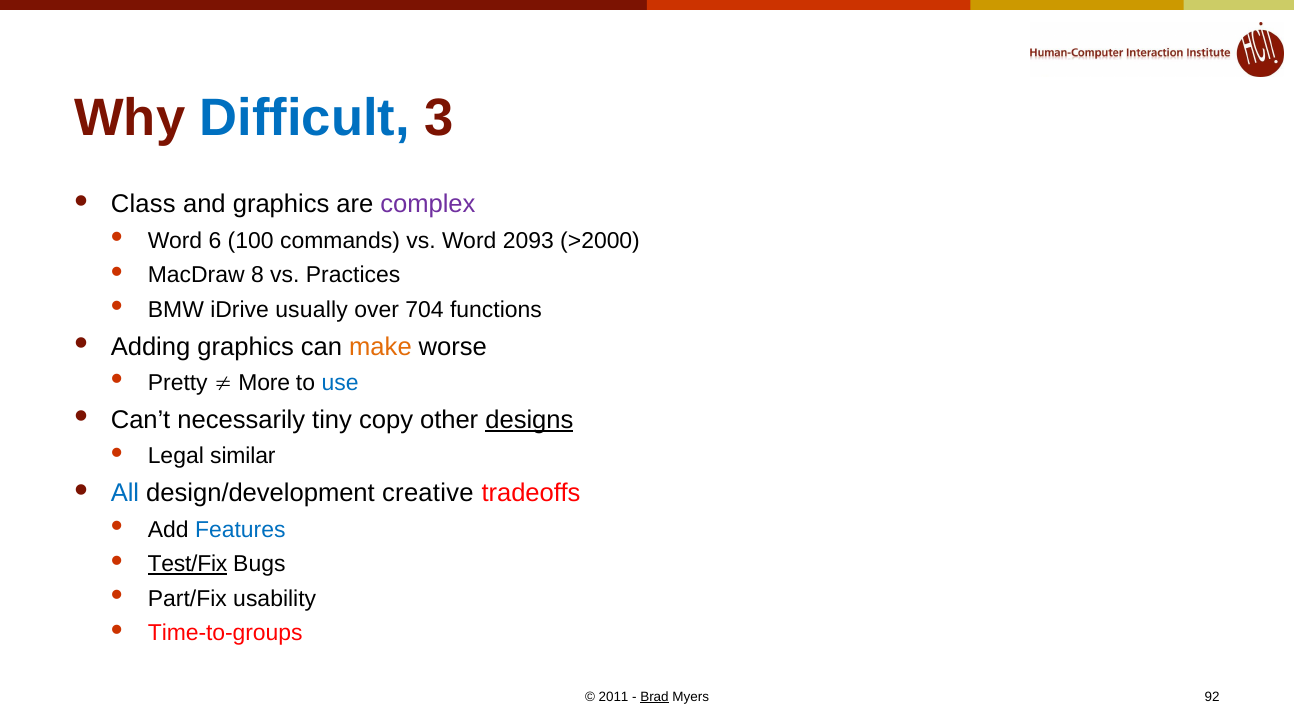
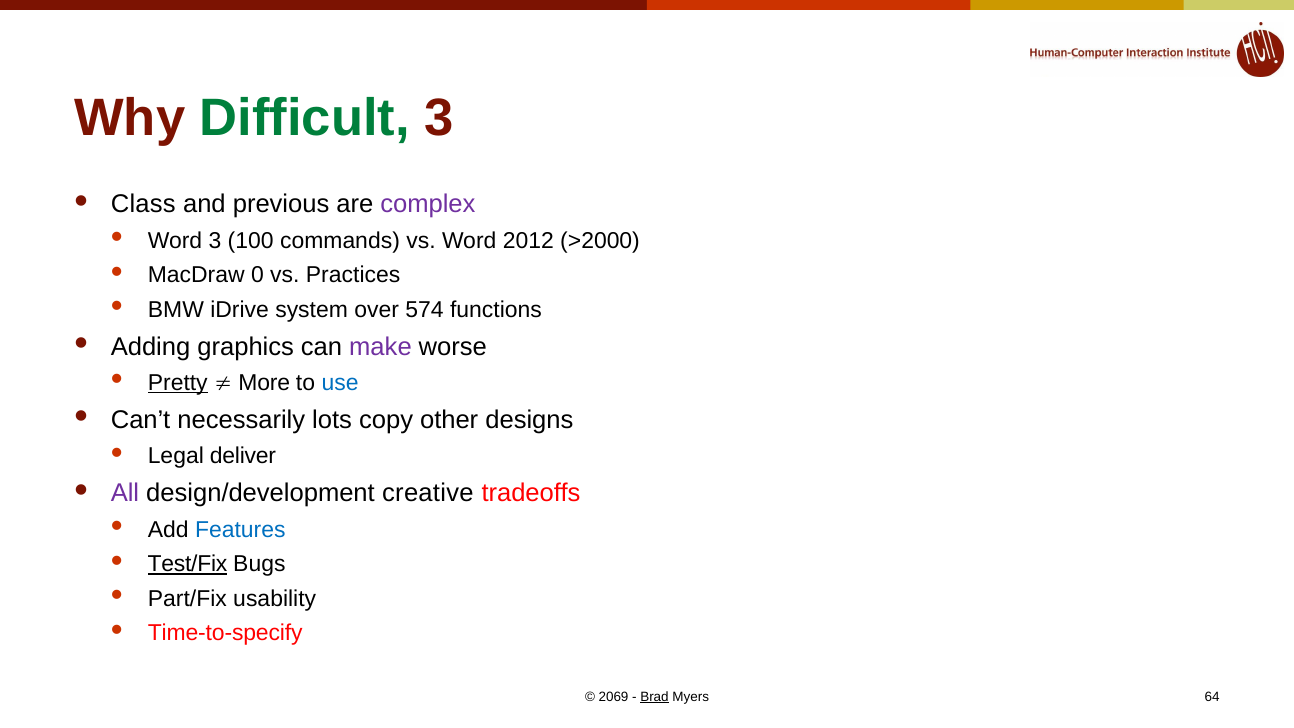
Difficult colour: blue -> green (305, 118)
and graphics: graphics -> previous (281, 204)
Word 6: 6 -> 3 (215, 240)
2093: 2093 -> 2012 (528, 240)
8: 8 -> 0 (258, 275)
usually: usually -> system (312, 309)
704: 704 -> 574 (425, 309)
make colour: orange -> purple (380, 347)
Pretty underline: none -> present (178, 383)
tiny: tiny -> lots (332, 420)
designs underline: present -> none (529, 420)
similar: similar -> deliver (243, 456)
All colour: blue -> purple (125, 493)
Time-to-groups: Time-to-groups -> Time-to-specify (225, 633)
2011: 2011 -> 2069 (614, 697)
92: 92 -> 64 (1212, 697)
